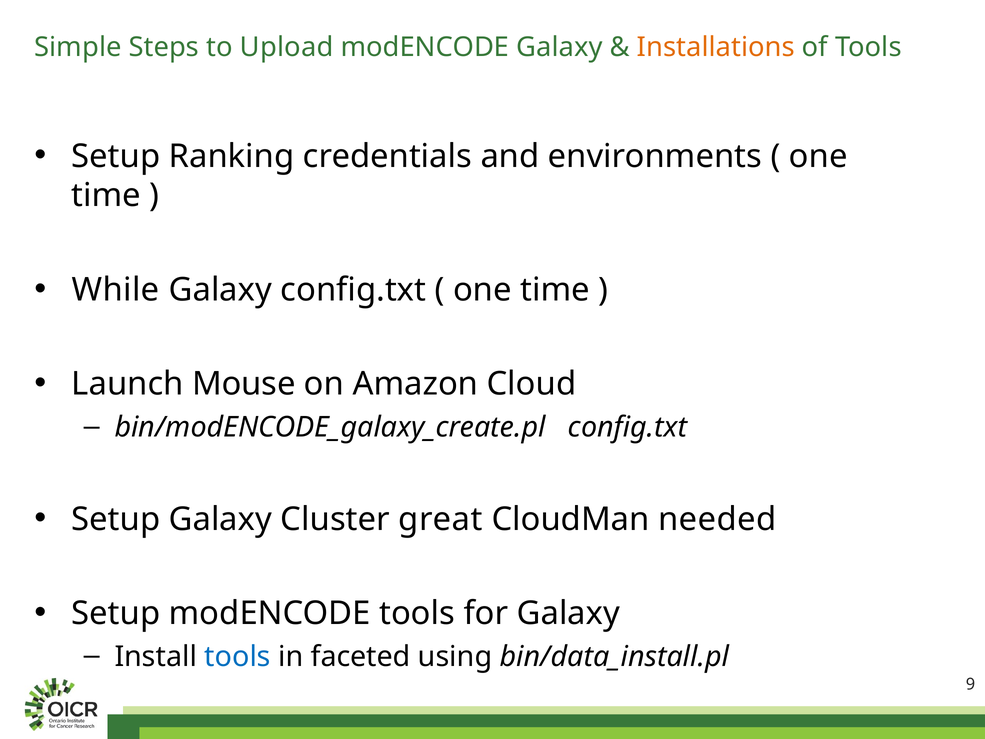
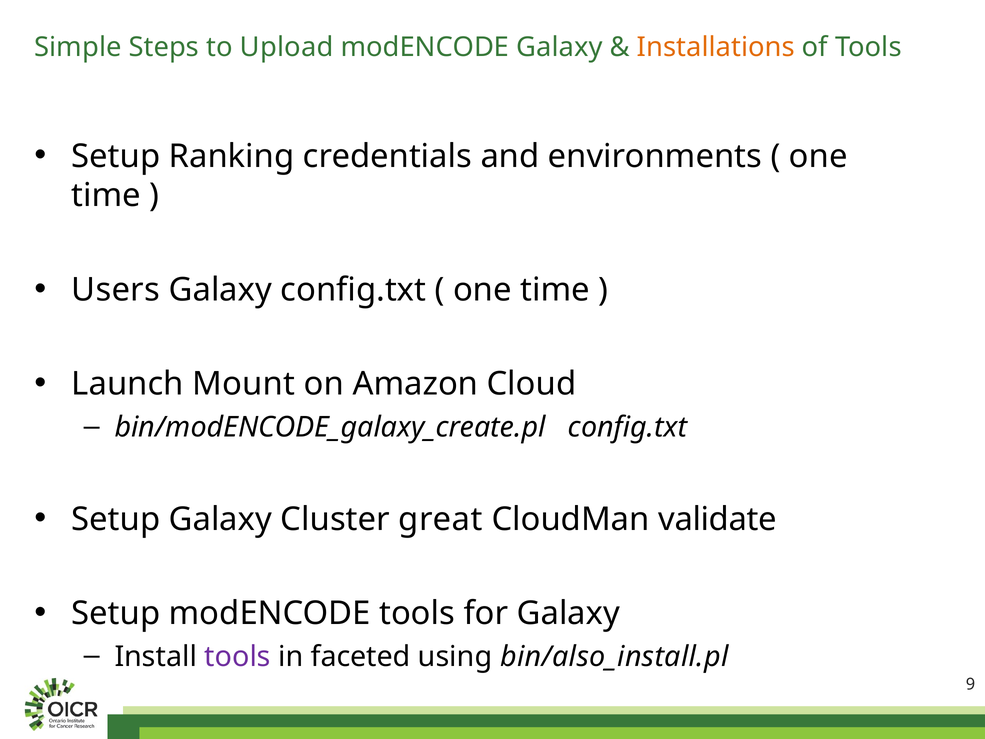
While: While -> Users (116, 290)
Mouse: Mouse -> Mount (244, 384)
needed: needed -> validate (718, 519)
tools colour: blue -> purple (238, 656)
bin/data_install.pl: bin/data_install.pl -> bin/also_install.pl (614, 656)
